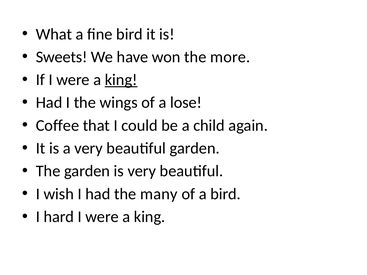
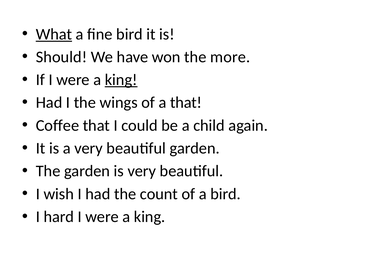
What underline: none -> present (54, 34)
Sweets: Sweets -> Should (61, 57)
a lose: lose -> that (186, 103)
many: many -> count (159, 194)
